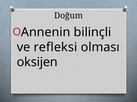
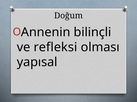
oksijen: oksijen -> yapısal (37, 63)
